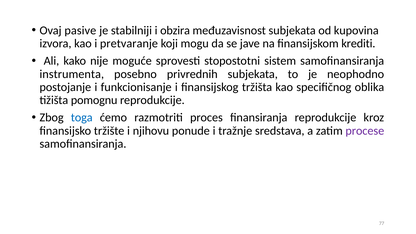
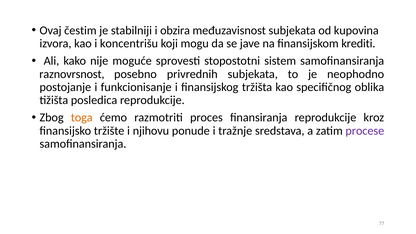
pasive: pasive -> čestim (80, 30)
pretvaranje: pretvaranje -> koncentrišu (129, 44)
instrumenta: instrumenta -> raznovrsnost (72, 74)
pomognu: pomognu -> posledica (94, 100)
toga colour: blue -> orange (82, 118)
